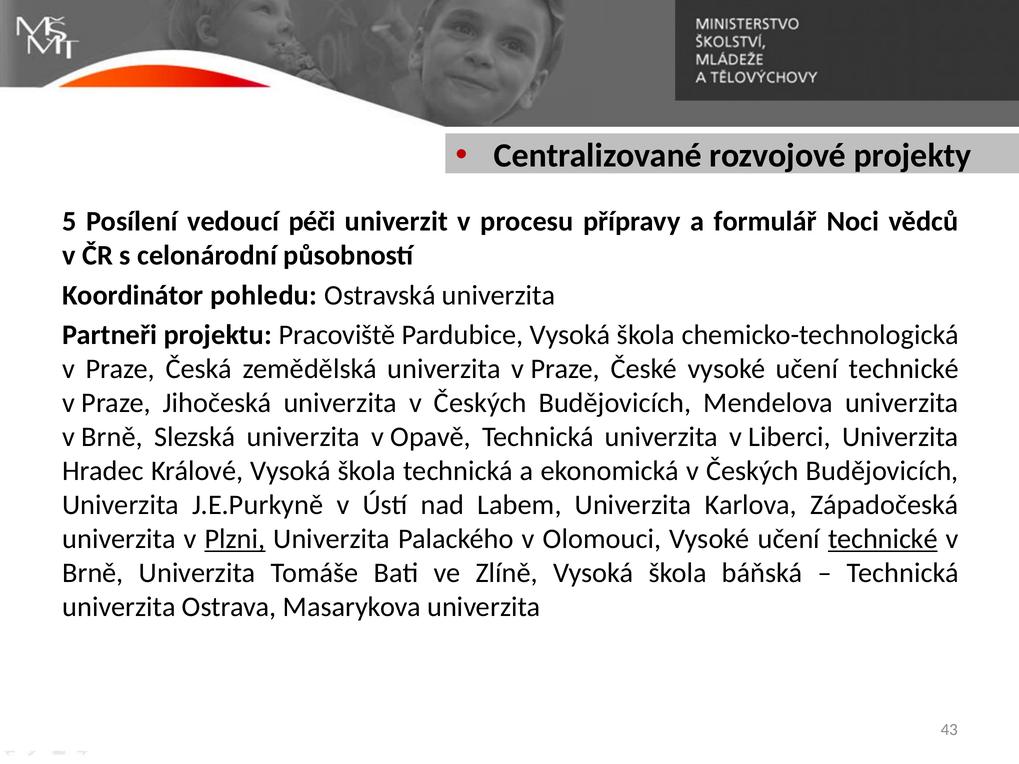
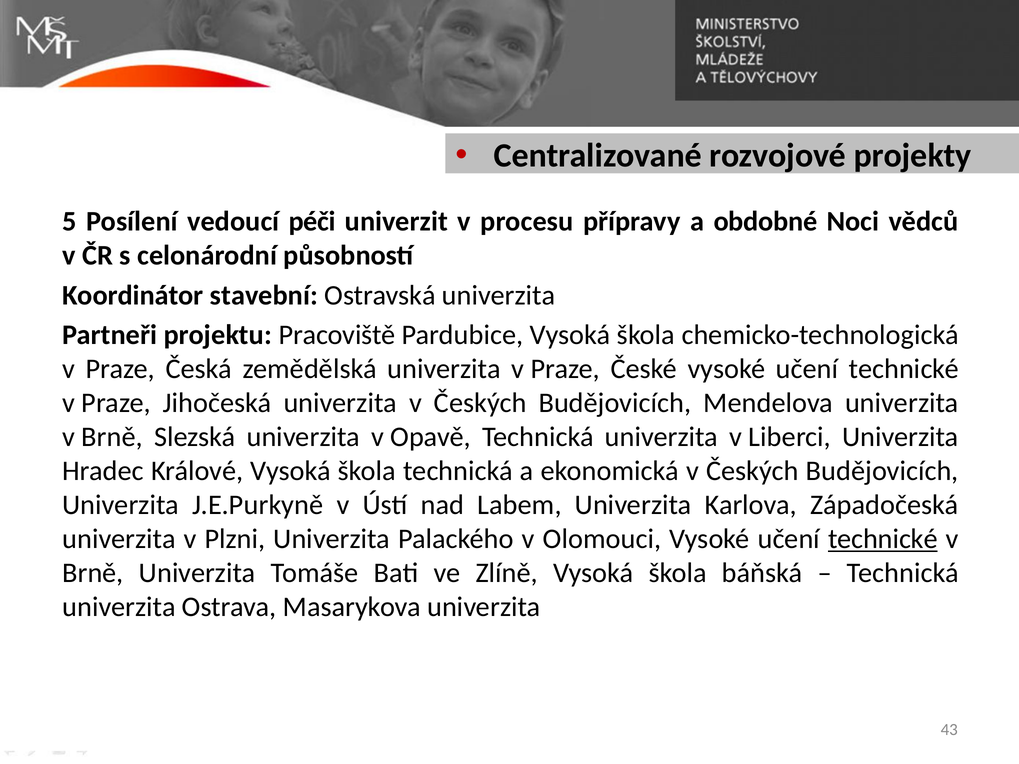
formulář: formulář -> obdobné (765, 222)
pohledu: pohledu -> stavební (264, 295)
Plzni underline: present -> none (235, 539)
